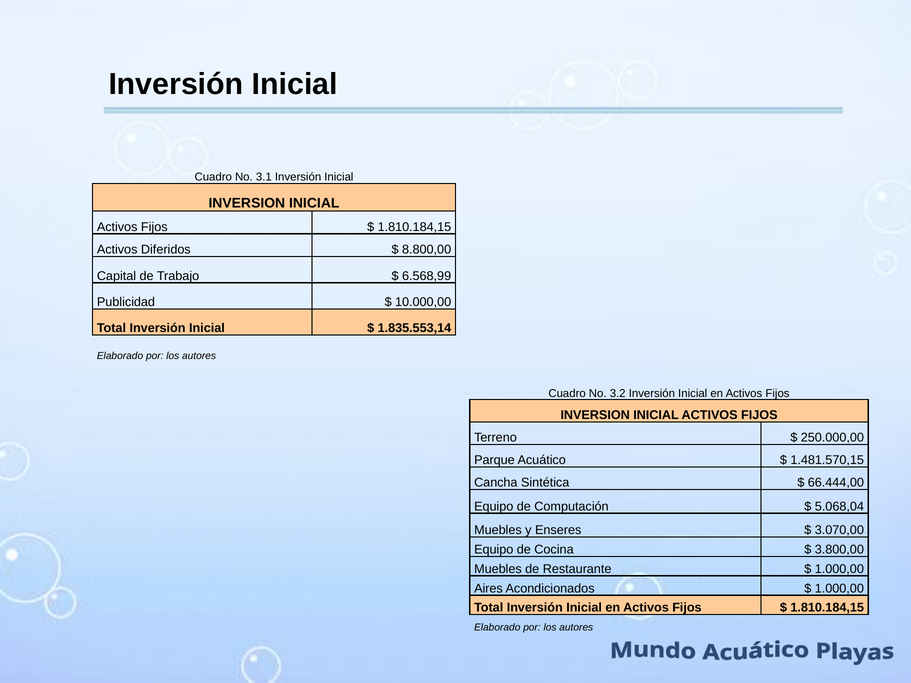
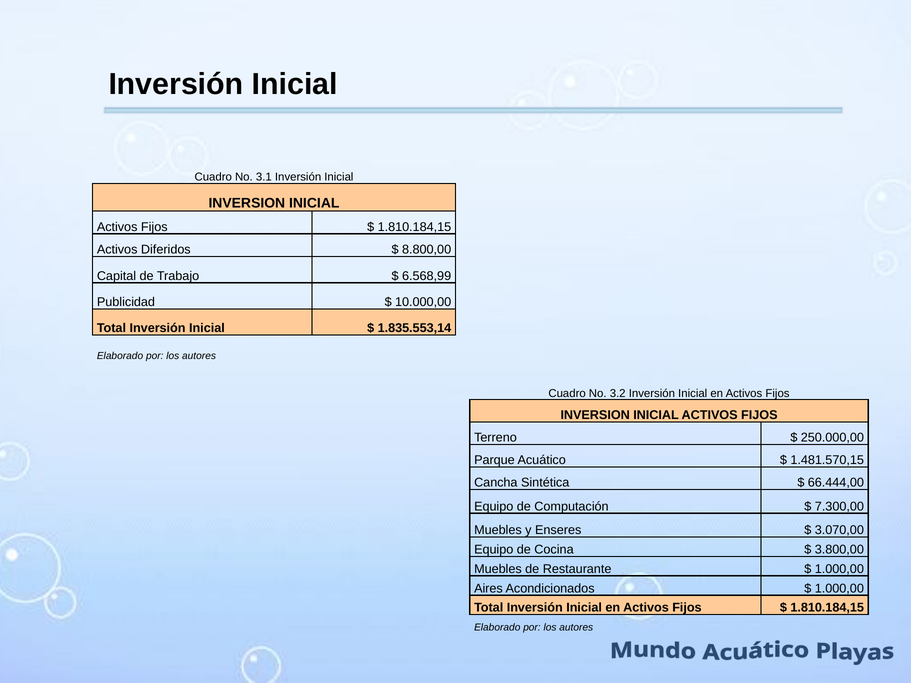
5.068,04: 5.068,04 -> 7.300,00 (839, 507)
